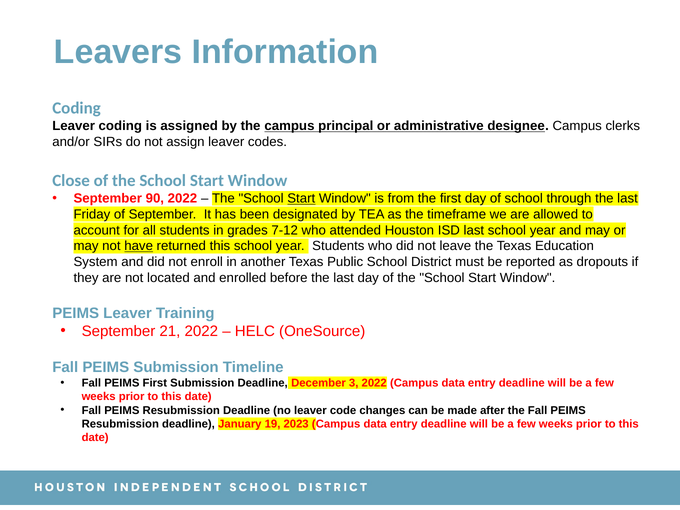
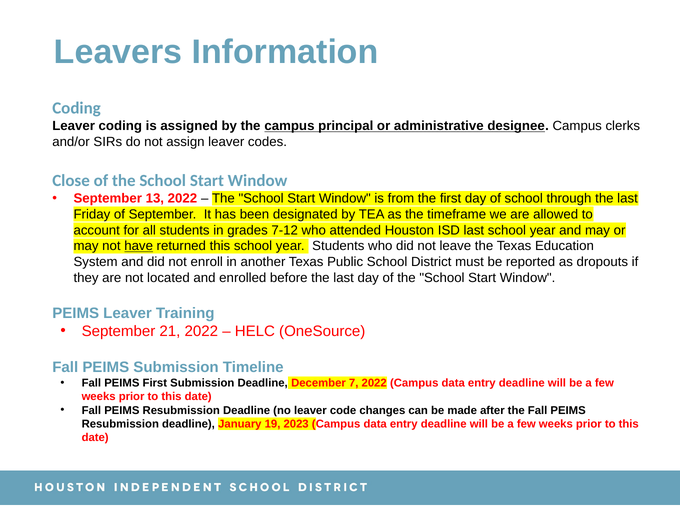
90: 90 -> 13 (155, 198)
Start underline: present -> none (301, 198)
3: 3 -> 7 (354, 383)
